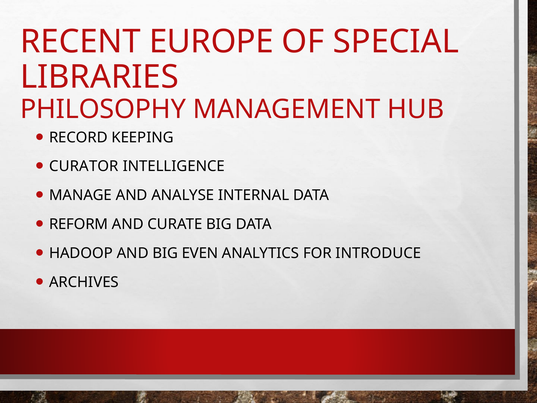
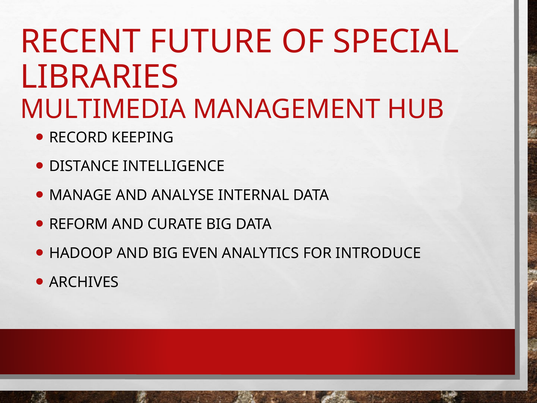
EUROPE: EUROPE -> FUTURE (211, 42)
PHILOSOPHY: PHILOSOPHY -> MULTIMEDIA (103, 109)
CURATOR: CURATOR -> DISTANCE (84, 166)
